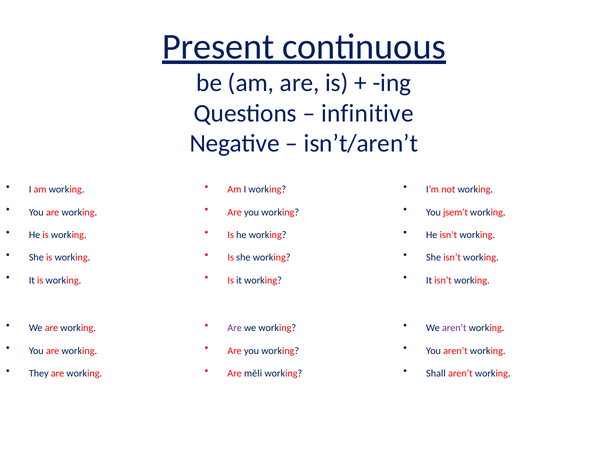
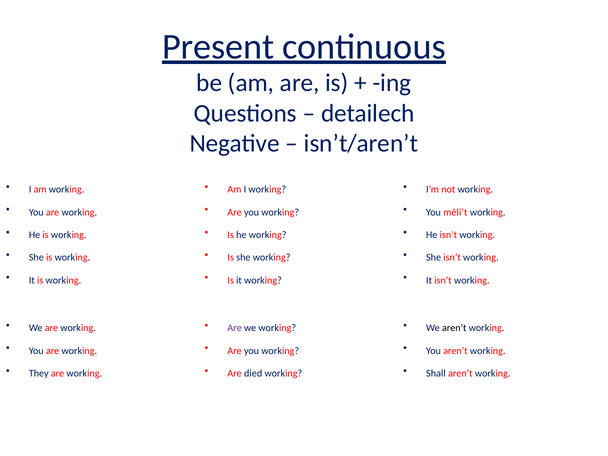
infinitive: infinitive -> detailech (368, 113)
jsem’t: jsem’t -> měli’t (455, 212)
aren’t colour: purple -> black (454, 328)
měli: měli -> died (253, 373)
